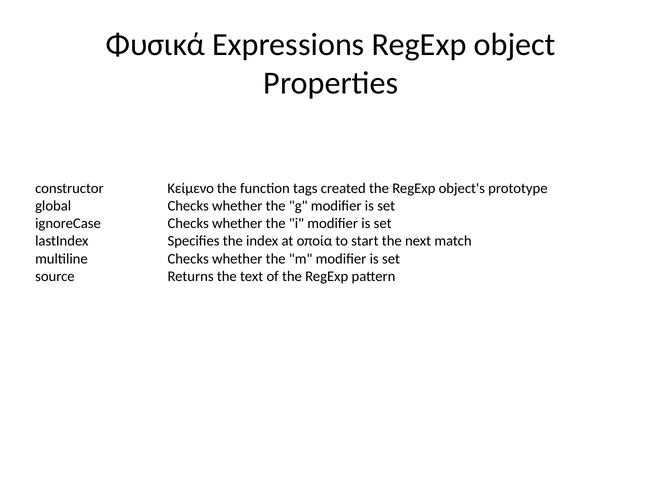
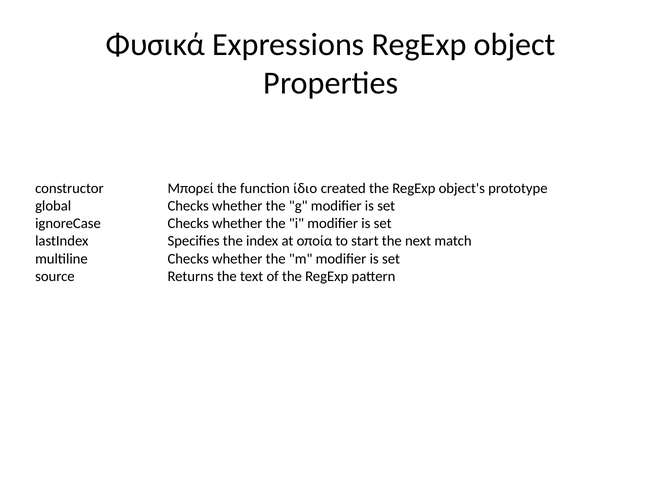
Κείμενο: Κείμενο -> Μπορεί (191, 188)
tags: tags -> ίδιο (305, 188)
